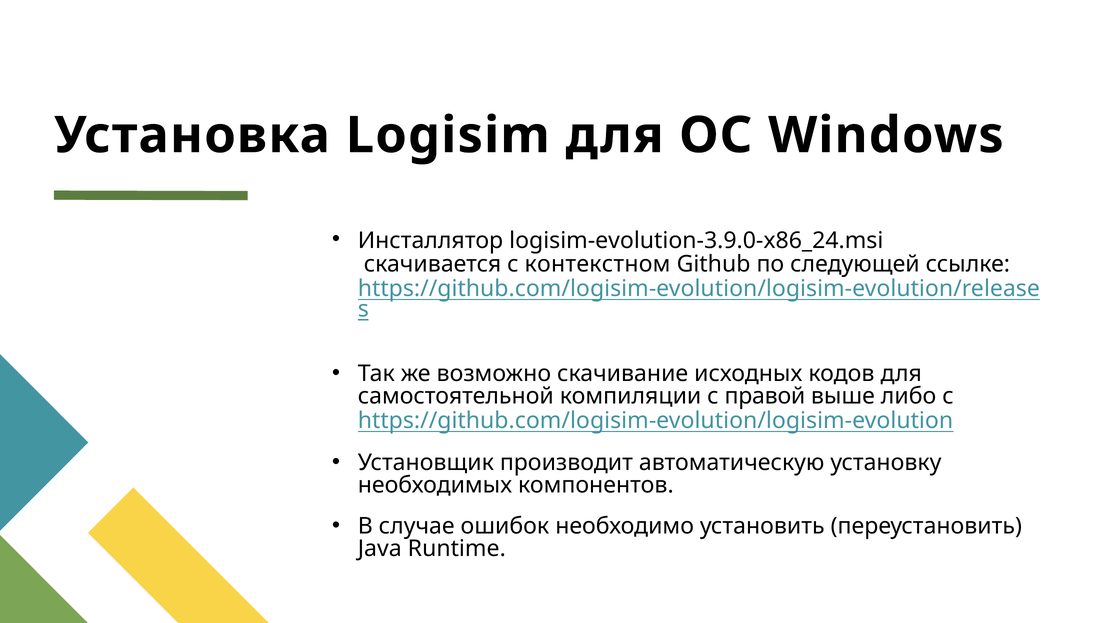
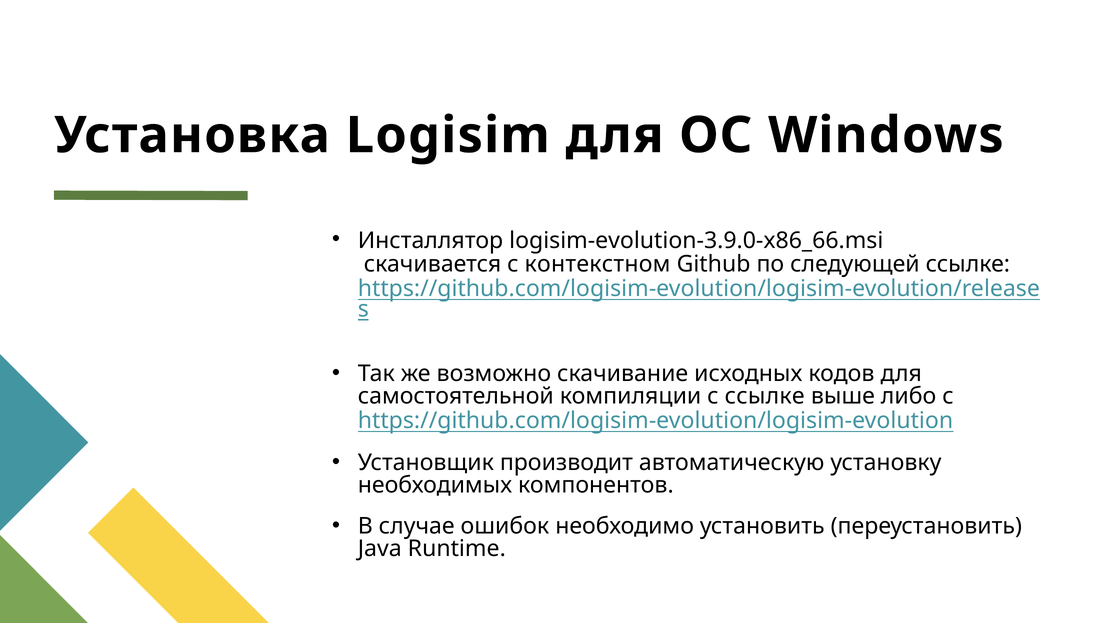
logisim-evolution-3.9.0-x86_24.msi: logisim-evolution-3.9.0-x86_24.msi -> logisim-evolution-3.9.0-x86_66.msi (696, 241)
с правой: правой -> ссылке (765, 396)
